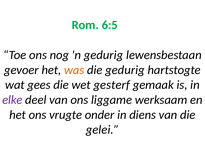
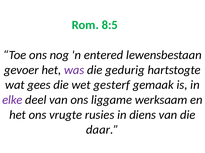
6:5: 6:5 -> 8:5 (110, 25)
n gedurig: gedurig -> entered (104, 55)
was colour: orange -> purple (74, 70)
onder: onder -> rusies (100, 115)
gelei: gelei -> daar (102, 130)
